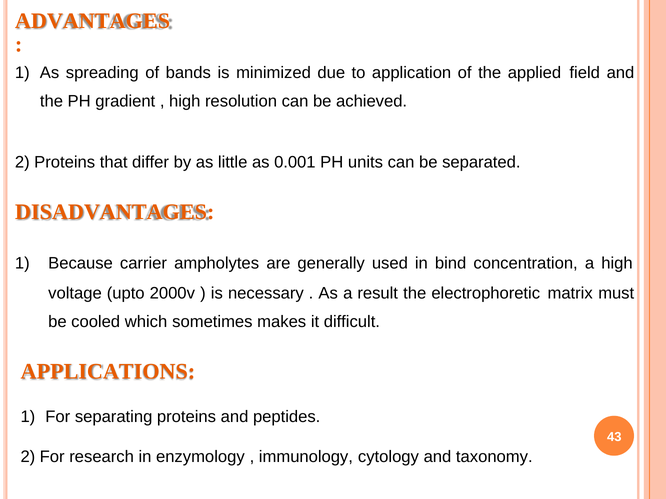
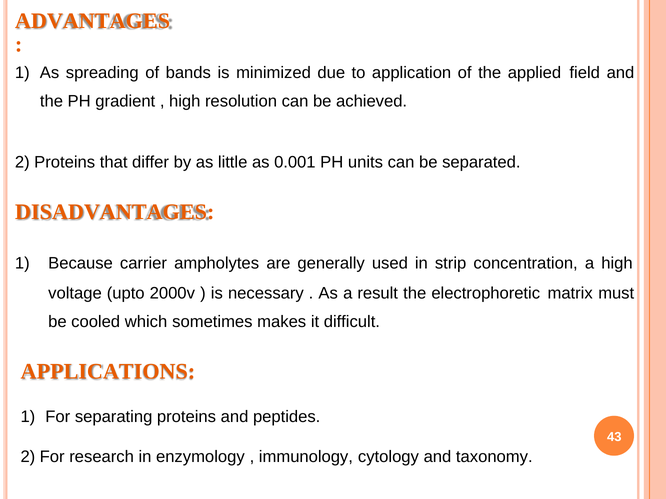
bind: bind -> strip (451, 264)
